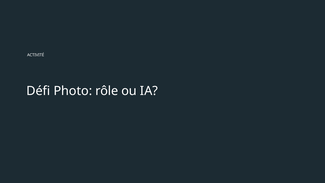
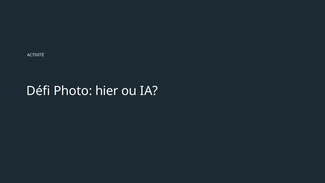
rôle: rôle -> hier (107, 91)
